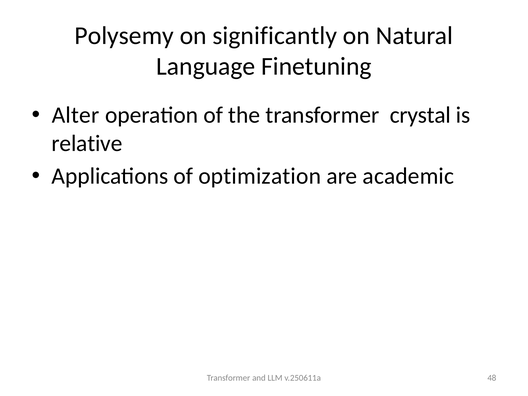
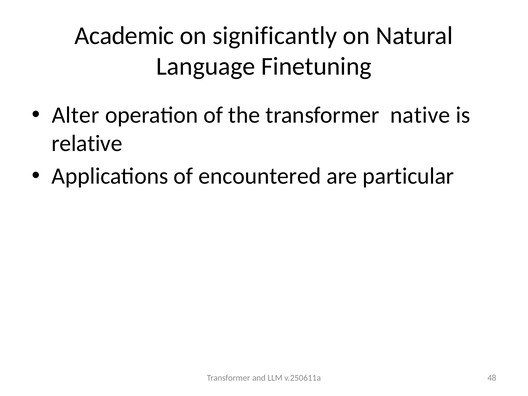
Polysemy: Polysemy -> Academic (124, 36)
crystal: crystal -> native (420, 115)
optimization: optimization -> encountered (260, 176)
academic: academic -> particular (408, 176)
